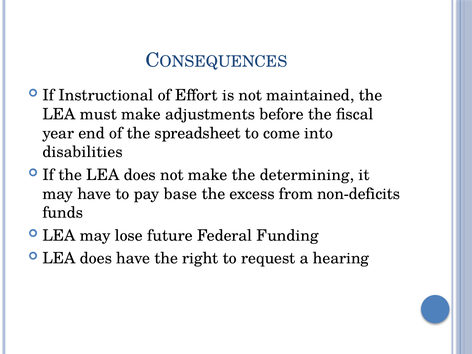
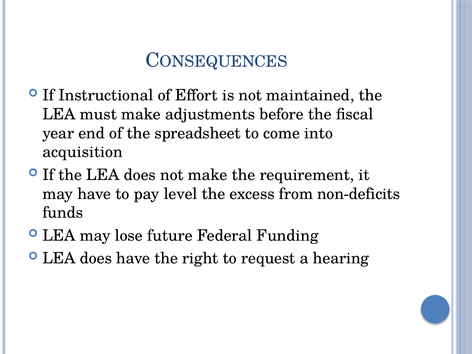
disabilities: disabilities -> acquisition (83, 152)
determining: determining -> requirement (307, 175)
base: base -> level (181, 194)
